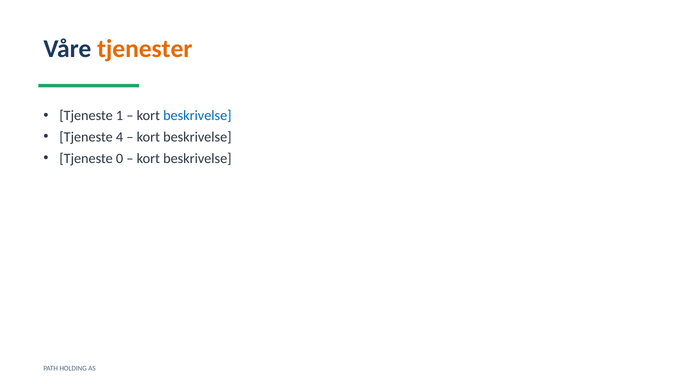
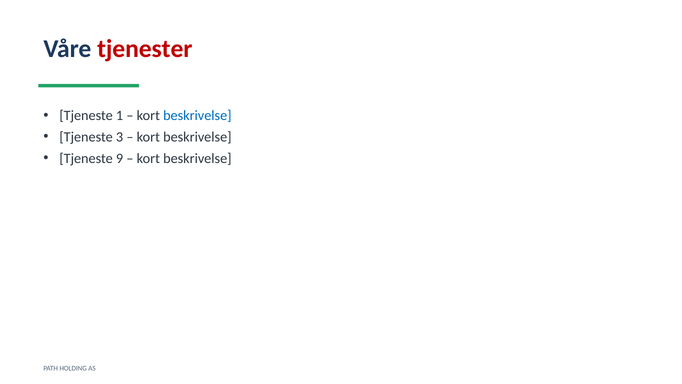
tjenester colour: orange -> red (145, 49)
4: 4 -> 3 (120, 137)
0: 0 -> 9 (120, 158)
